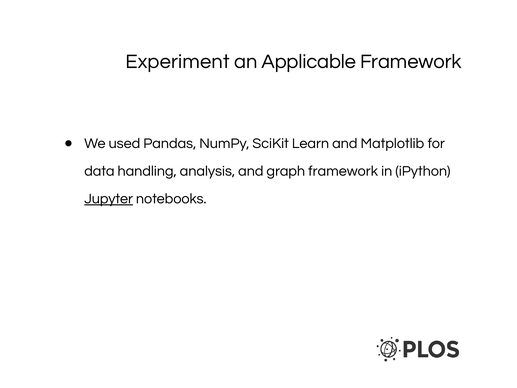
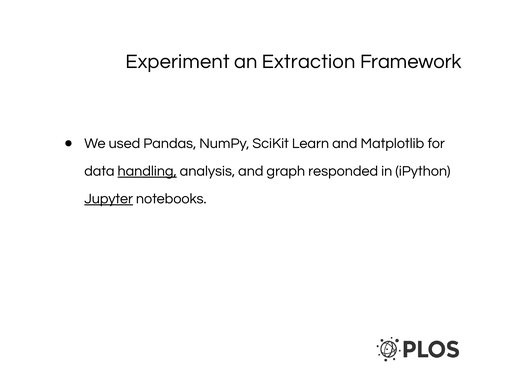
Applicable: Applicable -> Extraction (309, 61)
handling underline: none -> present (147, 171)
graph framework: framework -> responded (343, 171)
